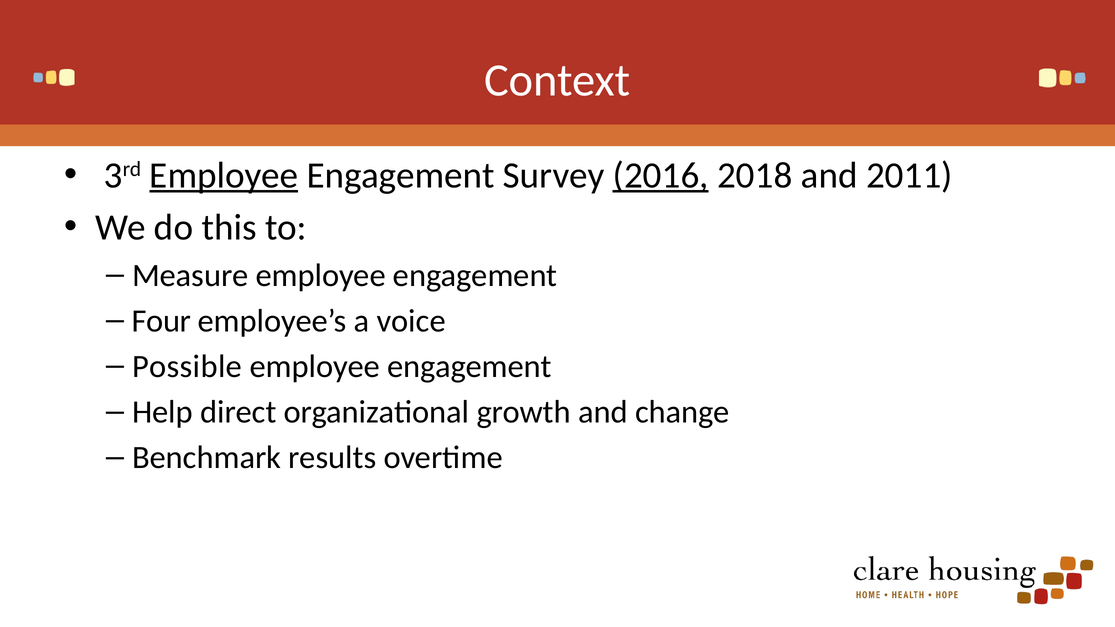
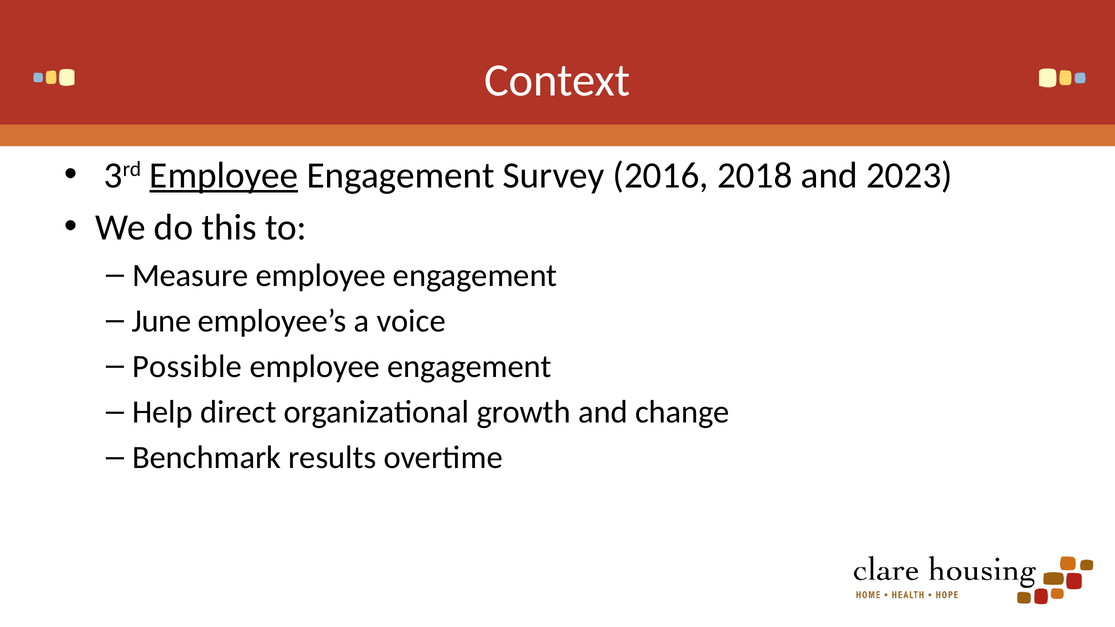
2016 underline: present -> none (661, 175)
2011: 2011 -> 2023 (909, 175)
Four: Four -> June (161, 321)
